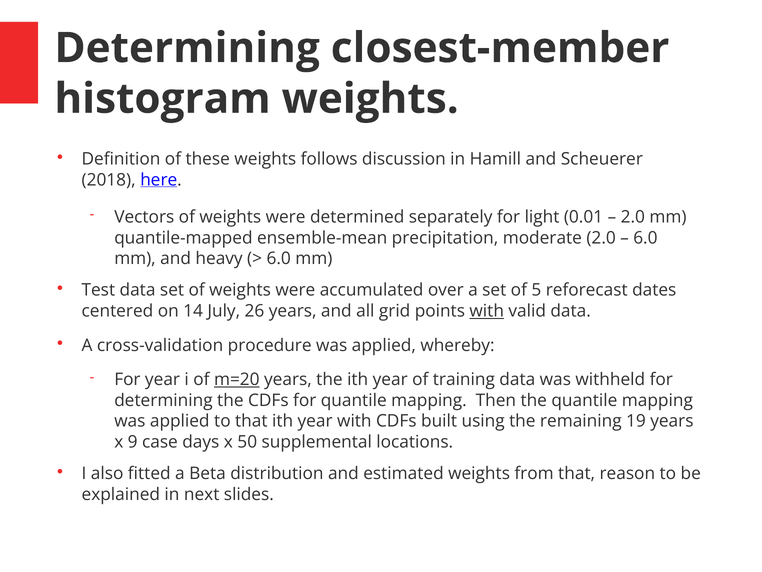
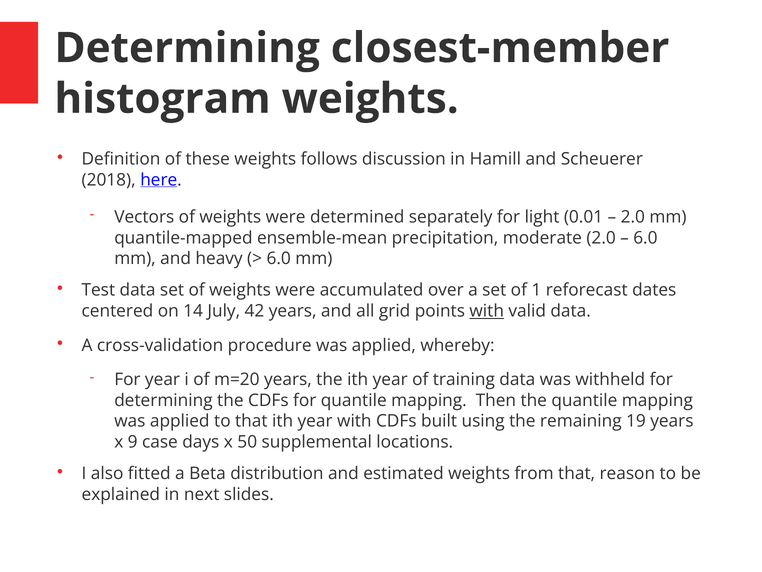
5: 5 -> 1 (536, 290)
26: 26 -> 42 (254, 311)
m=20 underline: present -> none (237, 379)
